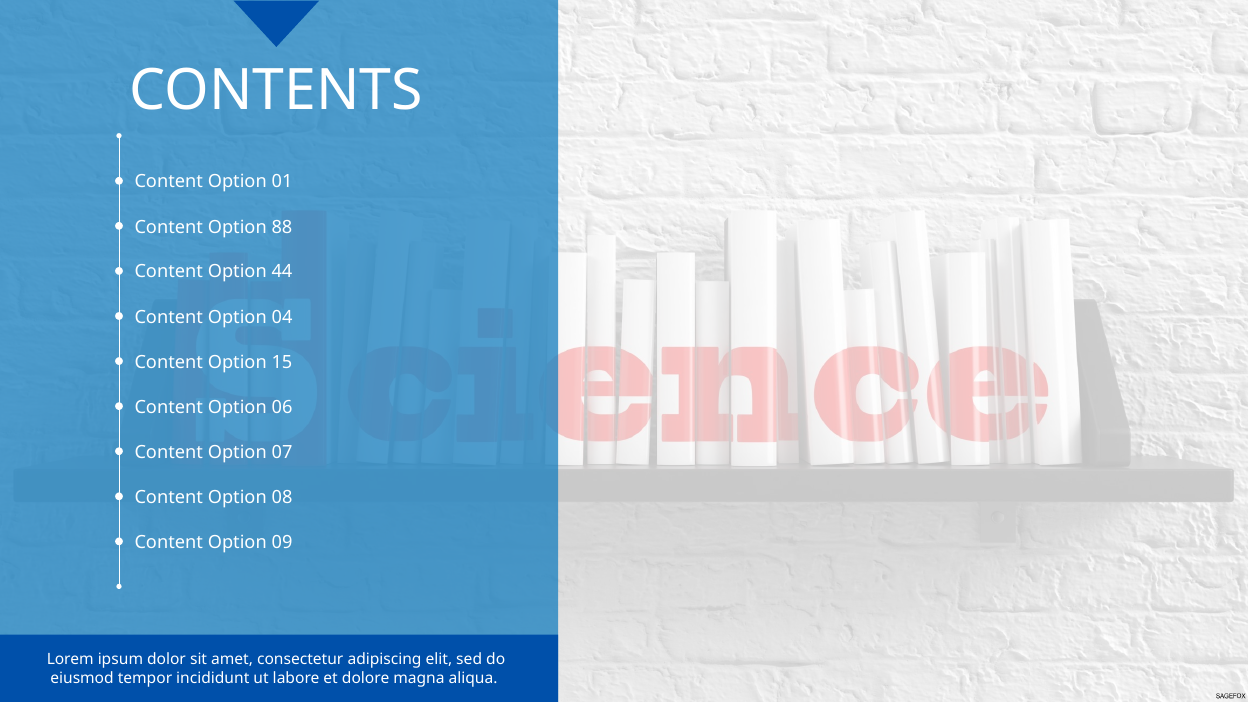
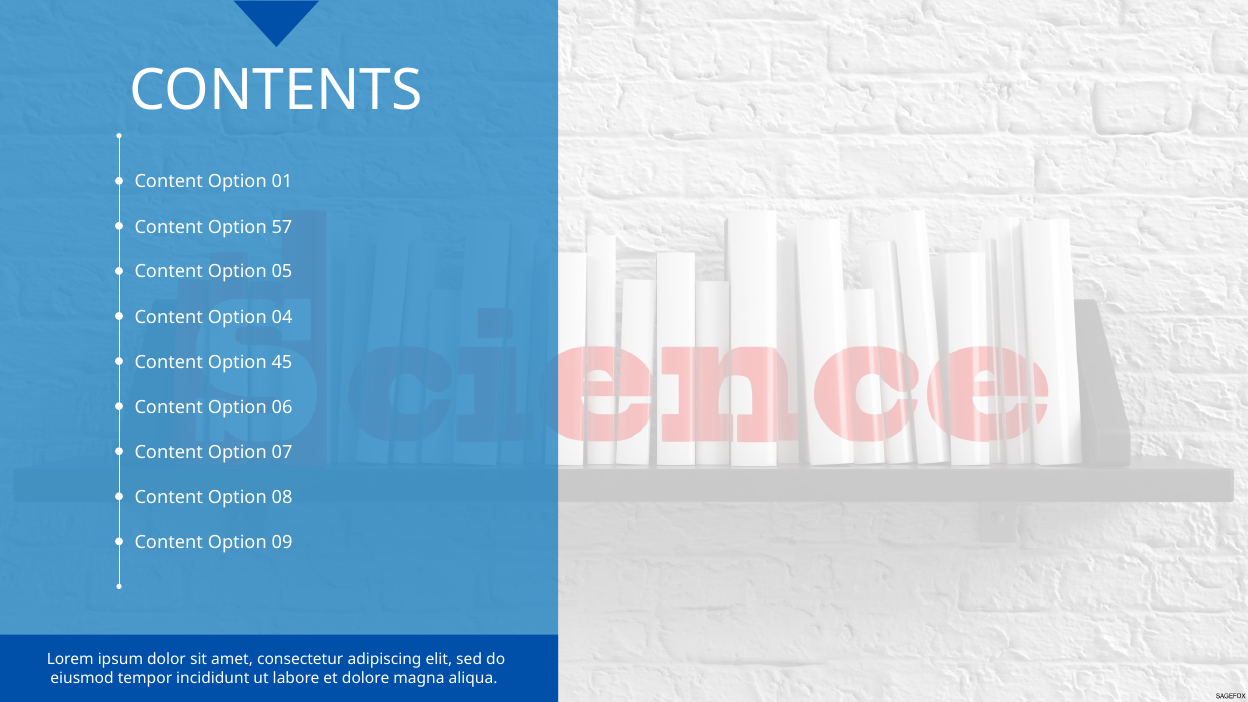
88: 88 -> 57 (282, 227)
44: 44 -> 05 (282, 272)
15: 15 -> 45 (282, 363)
